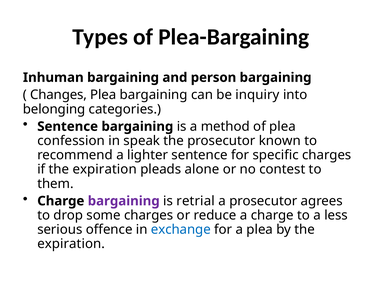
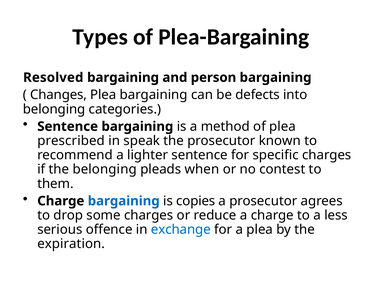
Inhuman: Inhuman -> Resolved (53, 78)
inquiry: inquiry -> defects (258, 95)
confession: confession -> prescribed (71, 141)
if the expiration: expiration -> belonging (105, 170)
alone: alone -> when (202, 170)
bargaining colour: purple -> blue (124, 201)
retrial: retrial -> copies (196, 201)
